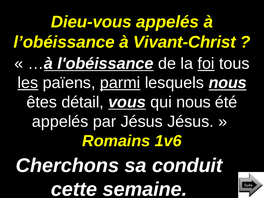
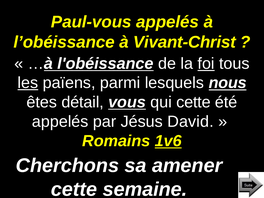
Dieu-vous: Dieu-vous -> Paul-vous (91, 22)
parmi underline: present -> none (120, 83)
qui nous: nous -> cette (193, 102)
Jésus Jésus: Jésus -> David (190, 122)
1v6 underline: none -> present (168, 141)
conduit: conduit -> amener (187, 166)
